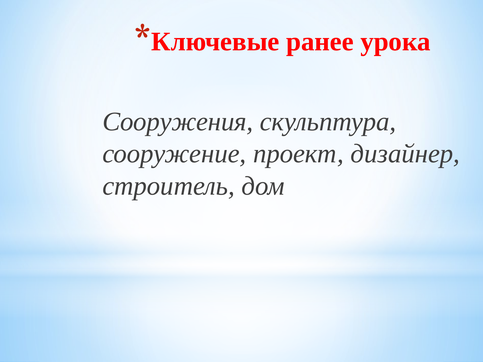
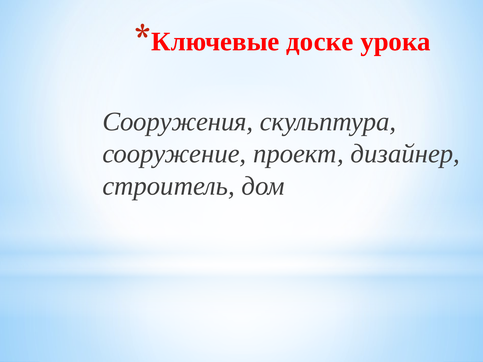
ранее: ранее -> доске (320, 42)
